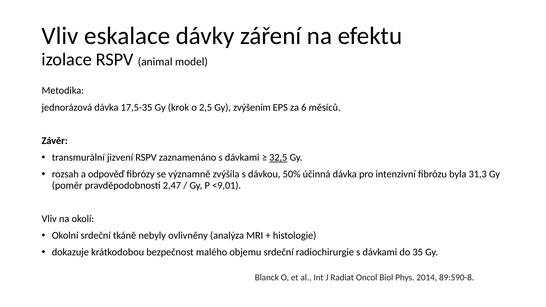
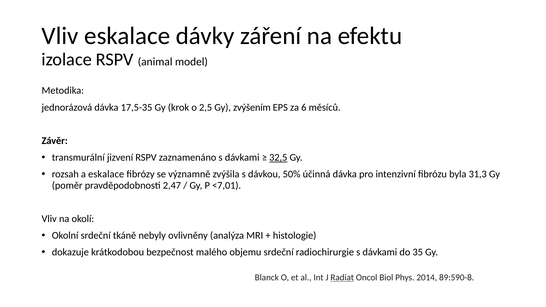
a odpověď: odpověď -> eskalace (106, 174)
<9,01: <9,01 -> <7,01 (227, 185)
Radiat underline: none -> present (342, 278)
